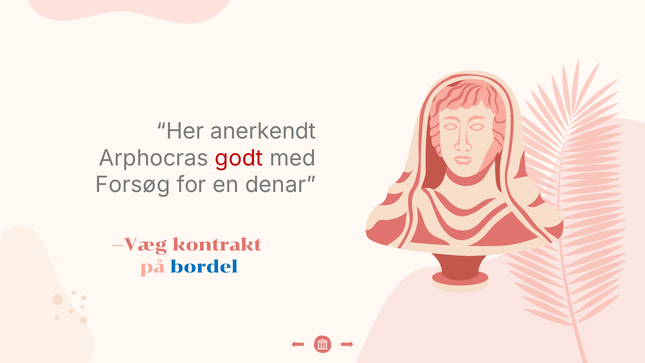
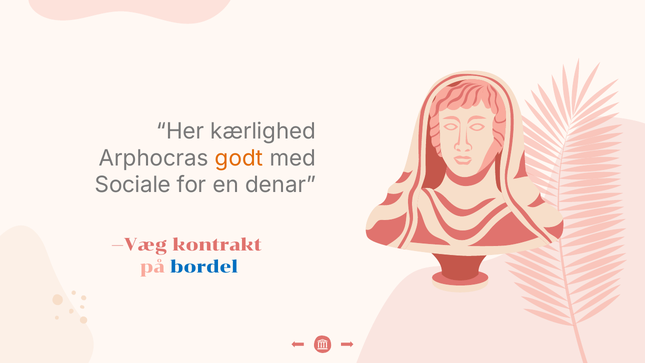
anerkendt: anerkendt -> kærlighed (263, 131)
godt colour: red -> orange (239, 158)
Forsøg: Forsøg -> Sociale (133, 185)
